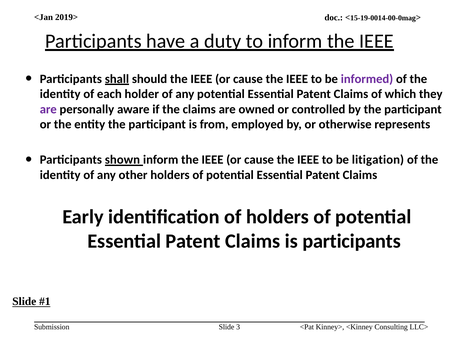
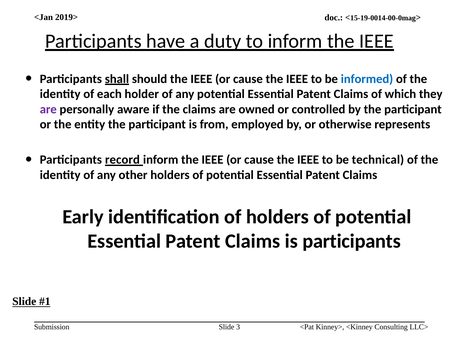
informed colour: purple -> blue (367, 79)
shown: shown -> record (122, 160)
litigation: litigation -> technical (378, 160)
